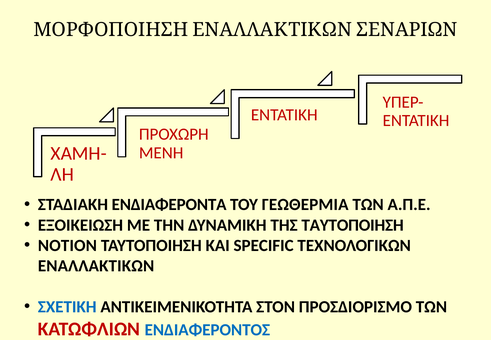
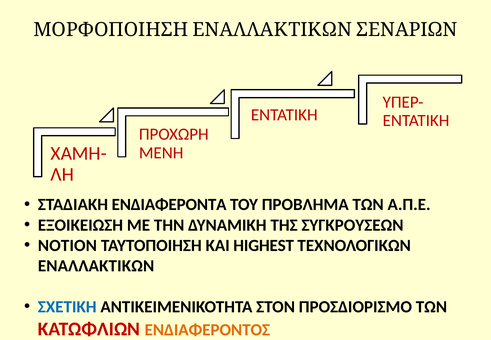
ΓΕΩΘΕΡΜΙΑ: ΓΕΩΘΕΡΜΙΑ -> ΠΡΟΒΛΗΜΑ (305, 205)
ΤΗΣ ΤΑΥΤΟΠΟΙΗΣΗ: ΤΑΥΤΟΠΟΙΗΣΗ -> ΣΥΓΚΡΟΥΣΕΩΝ (352, 225)
SPECIFIC: SPECIFIC -> HIGHEST (264, 246)
ΕΝΔΙΑΦΕΡΟΝΤΟΣ colour: blue -> orange (207, 330)
